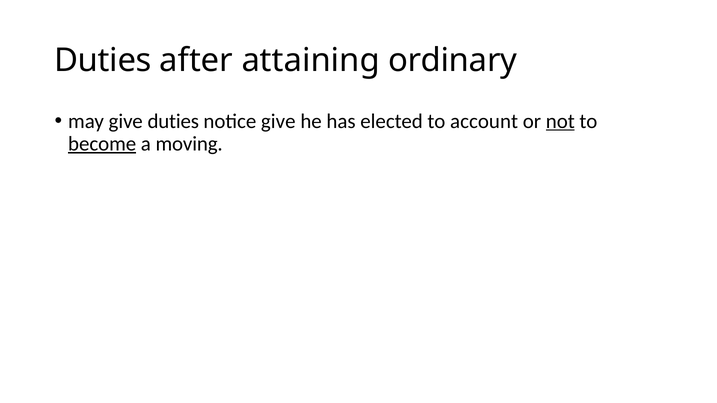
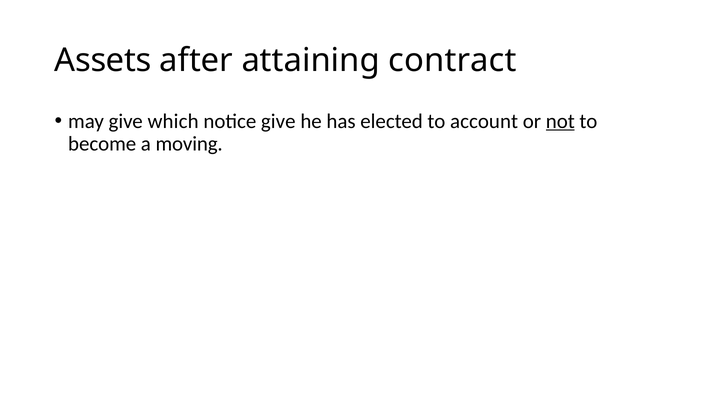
Duties: Duties -> Assets (103, 60)
ordinary: ordinary -> contract (452, 60)
give duties: duties -> which (173, 121)
become underline: present -> none (102, 144)
